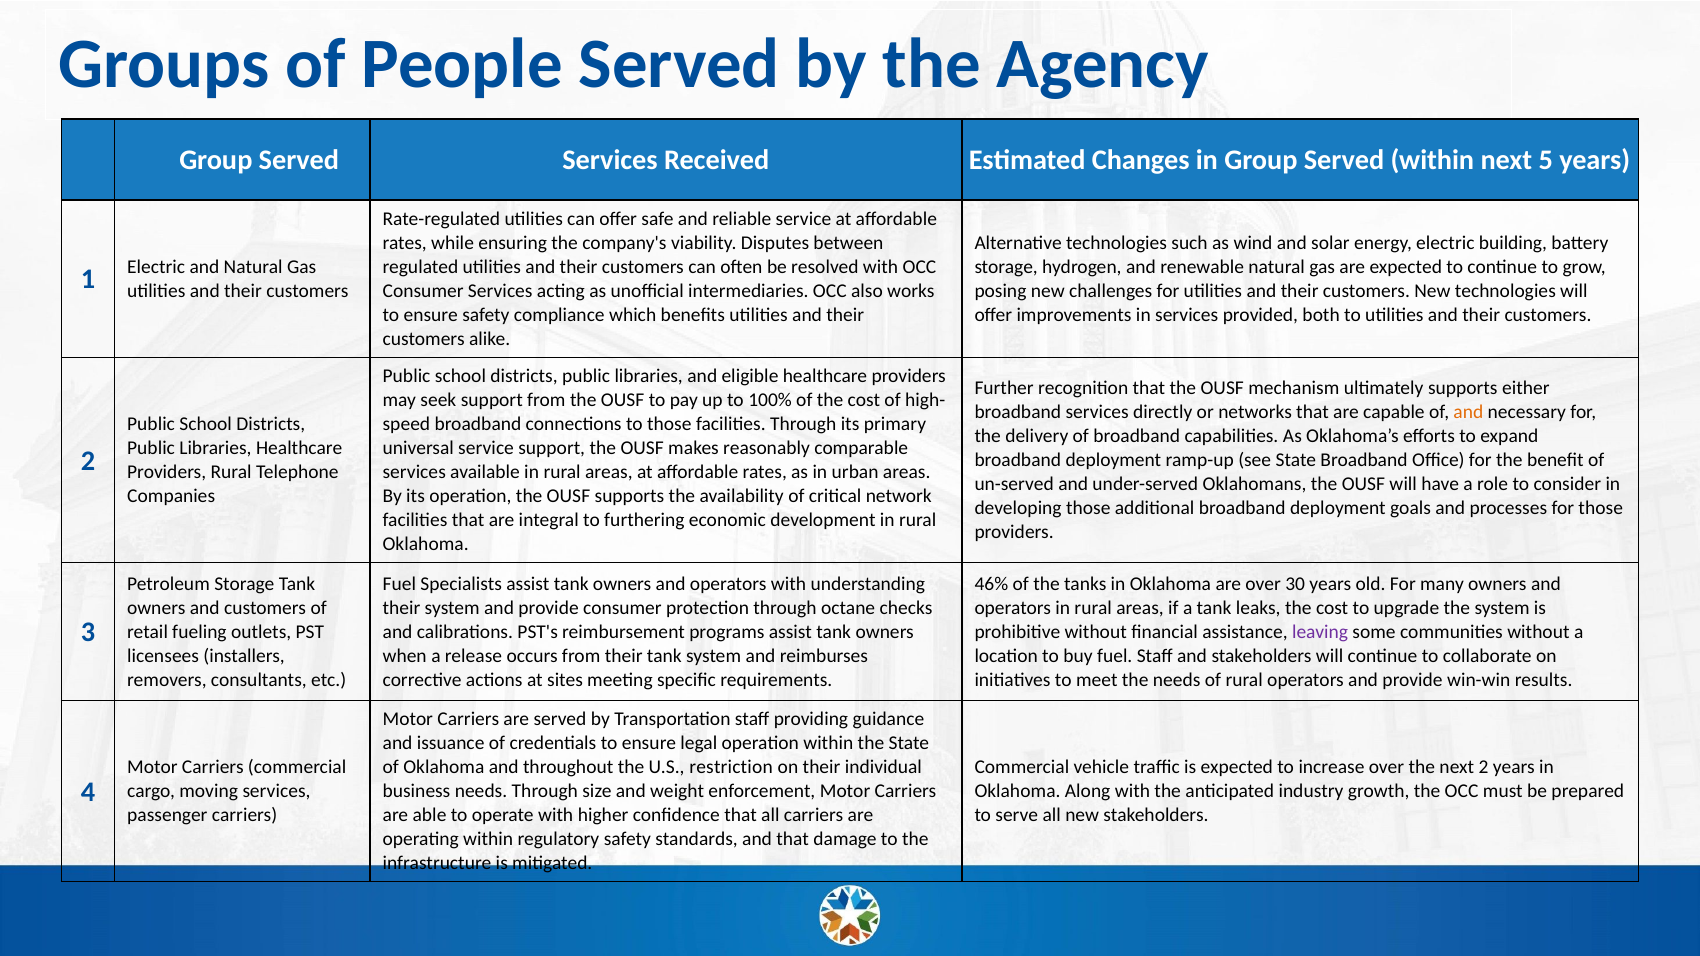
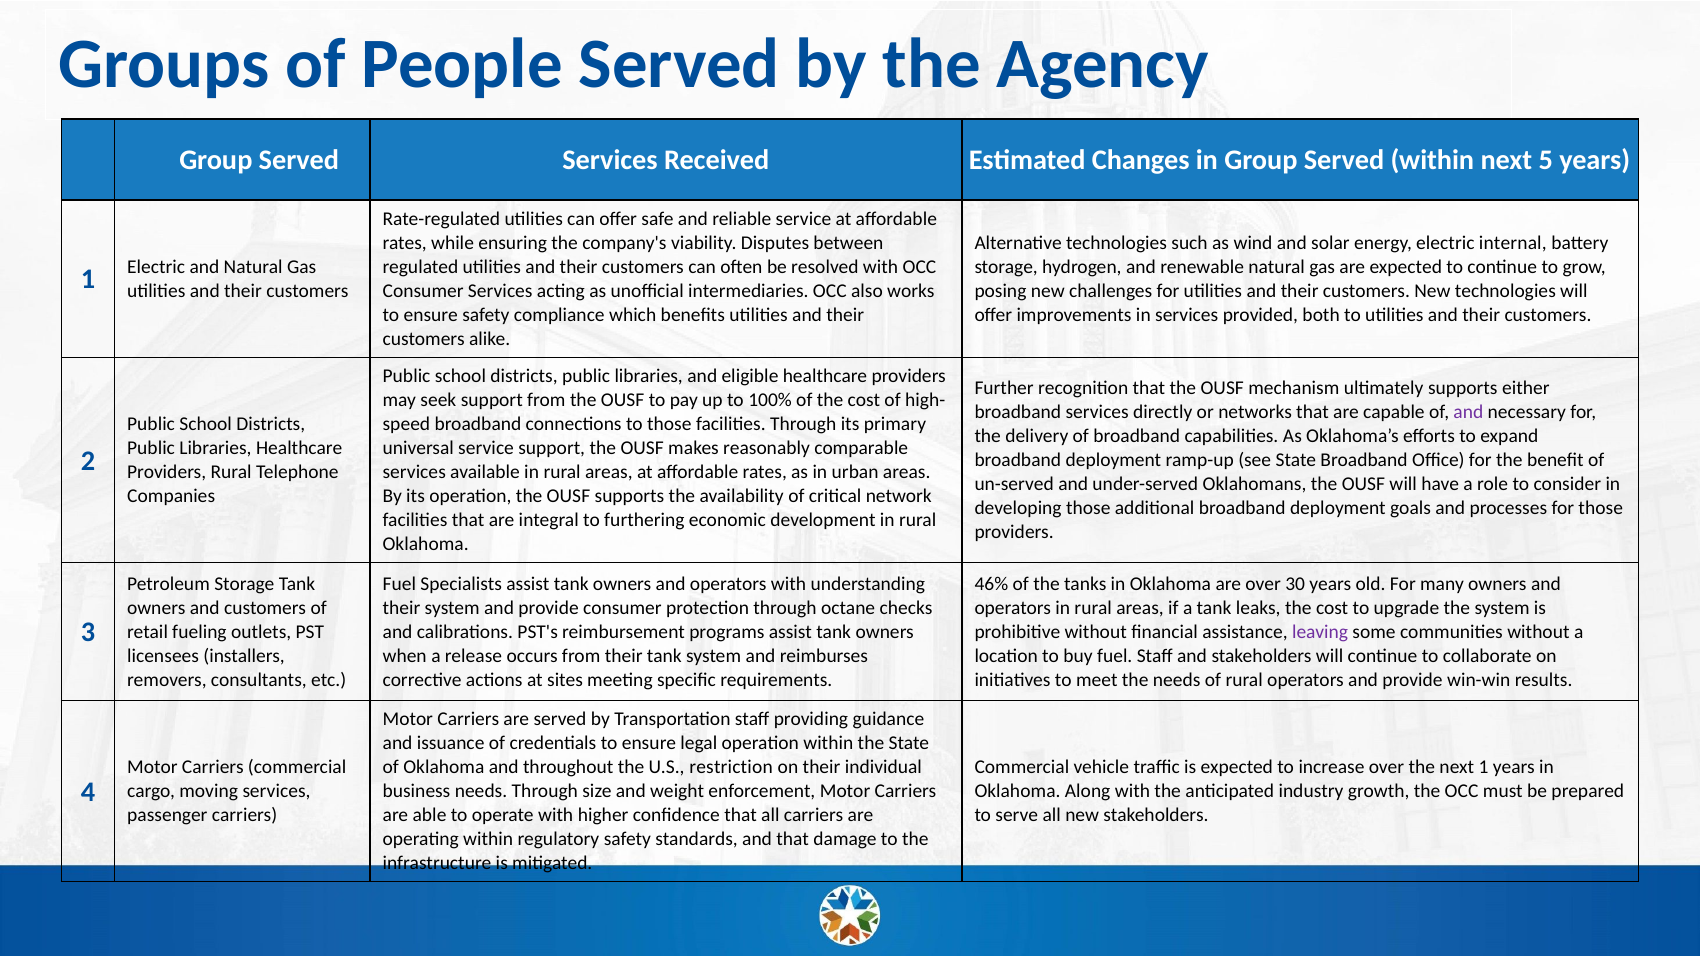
building: building -> internal (1513, 243)
and colour: orange -> purple (1468, 412)
next 2: 2 -> 1 (1484, 768)
